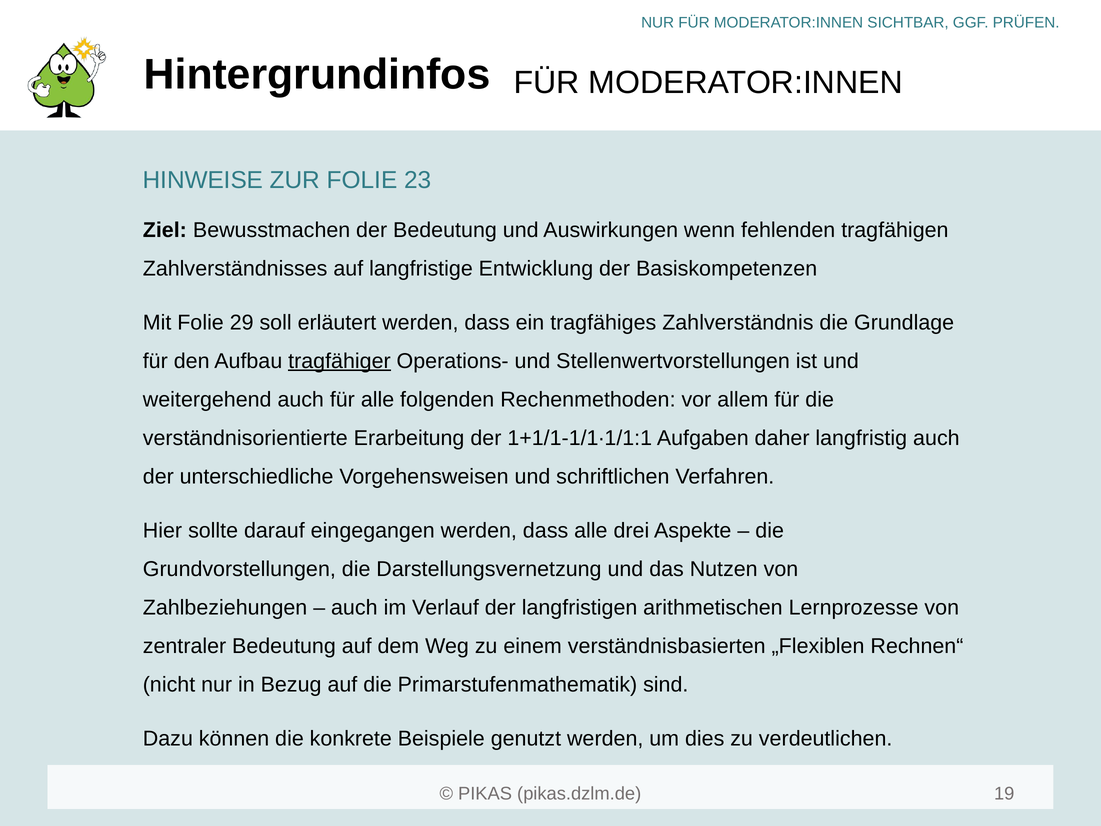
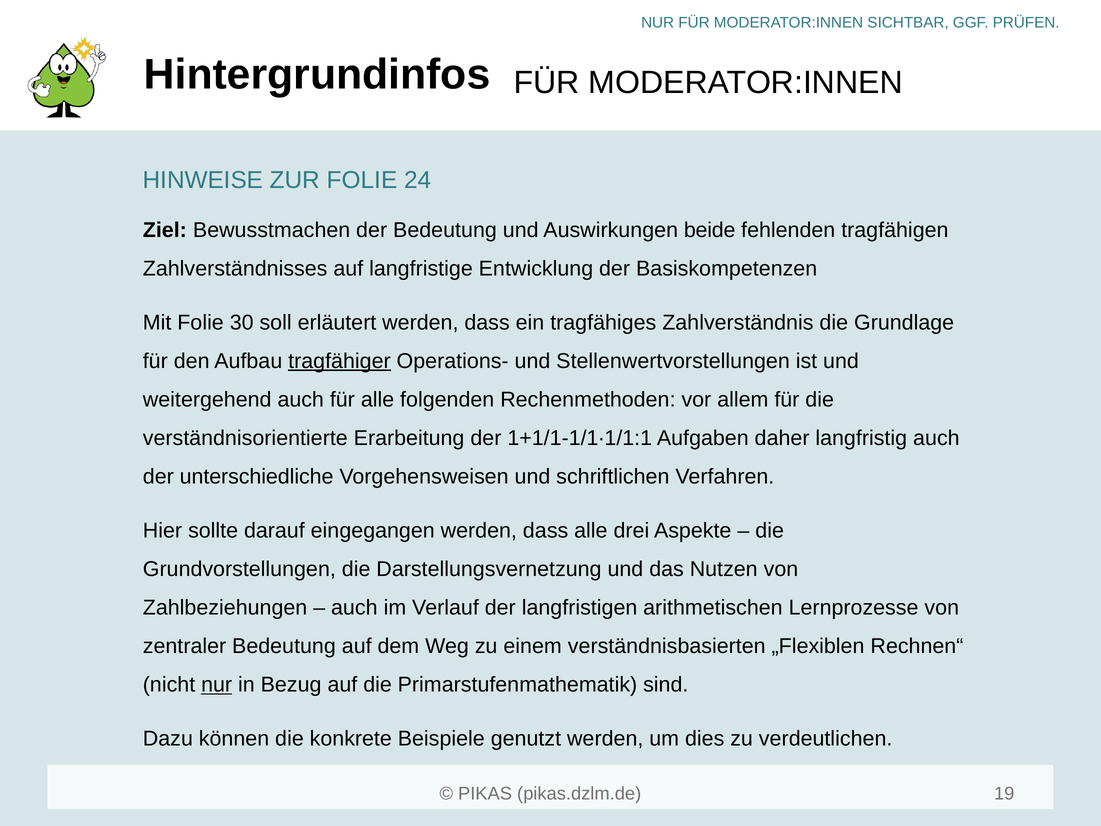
23: 23 -> 24 (418, 180)
wenn: wenn -> beide (710, 230)
29: 29 -> 30 (242, 322)
nur underline: none -> present (217, 685)
